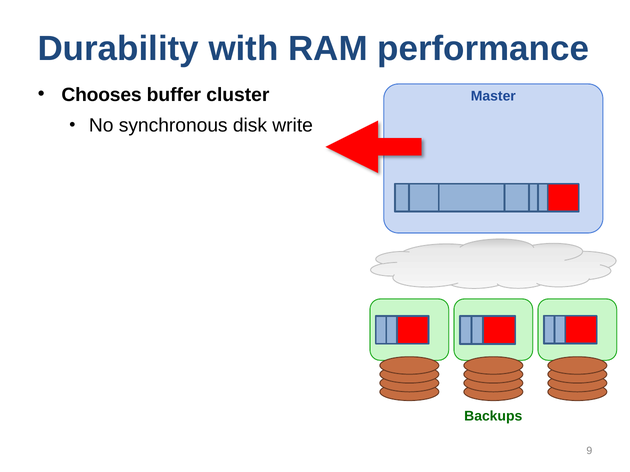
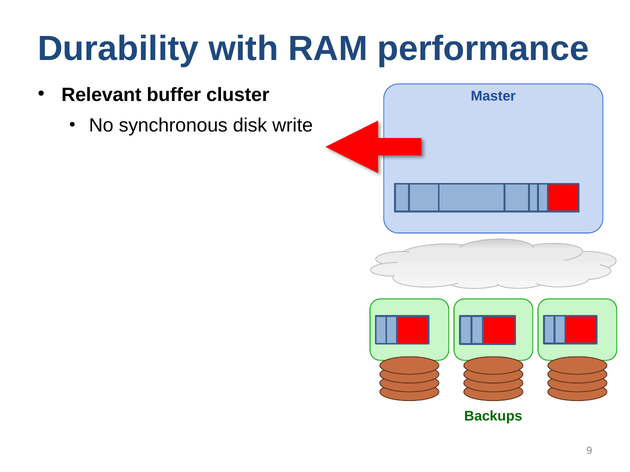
Chooses: Chooses -> Relevant (101, 95)
